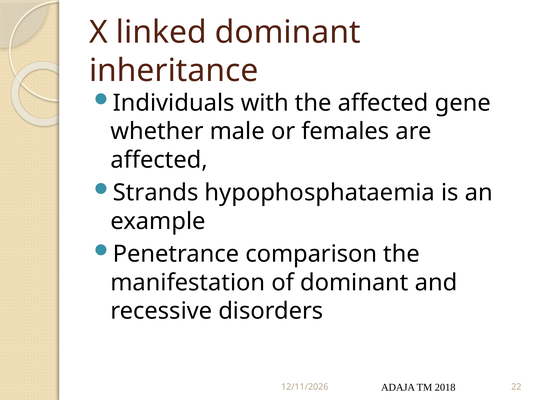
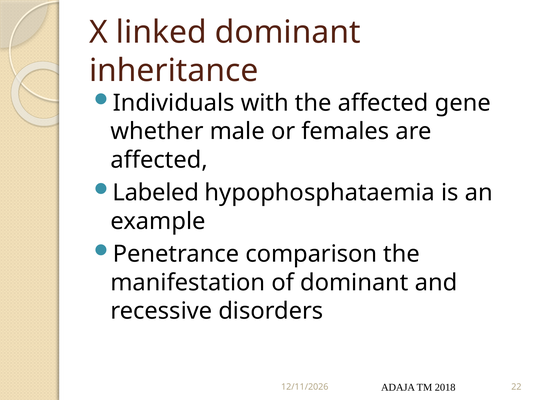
Strands: Strands -> Labeled (156, 193)
